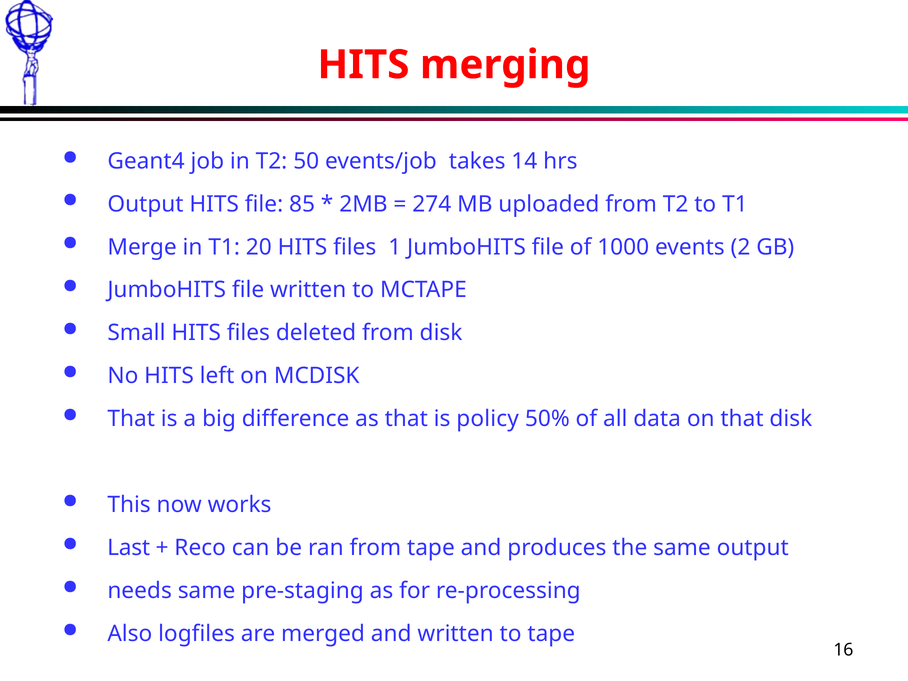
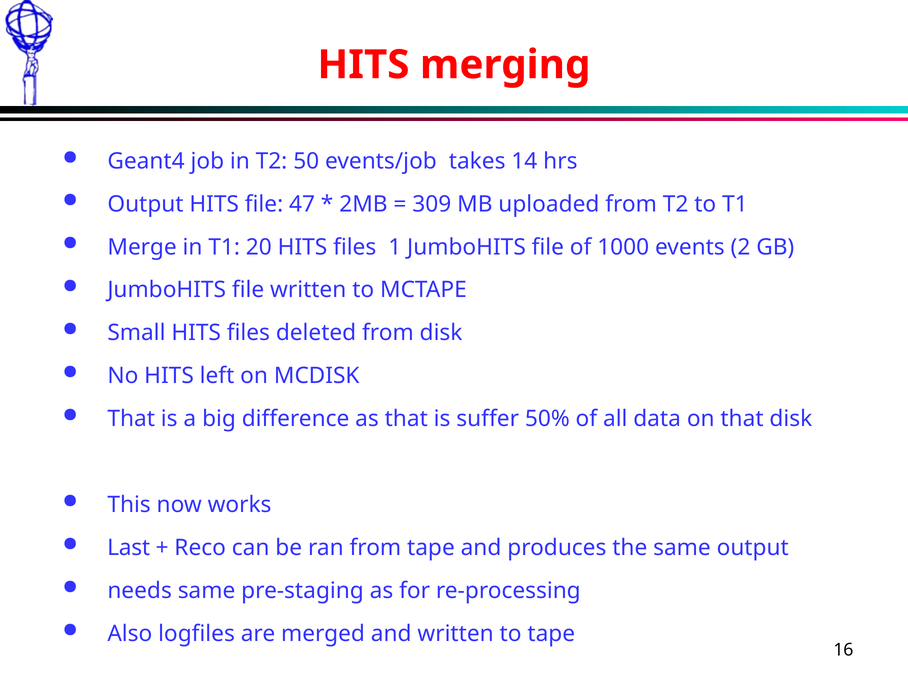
85: 85 -> 47 (302, 204)
274: 274 -> 309 (432, 204)
policy: policy -> suffer (488, 419)
